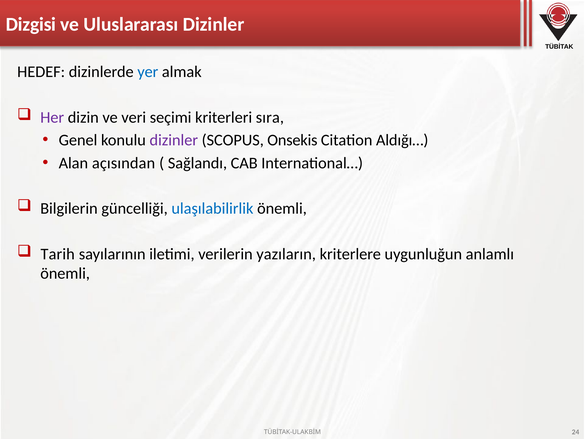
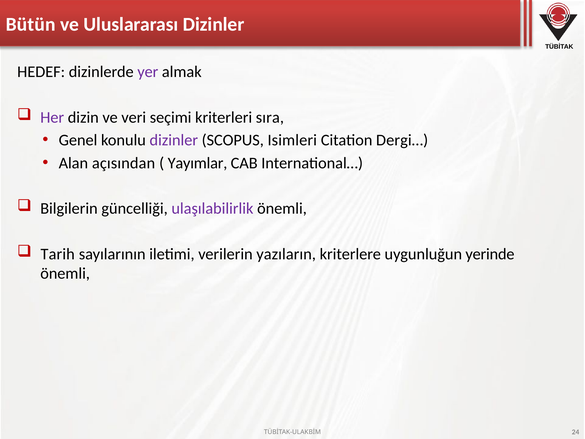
Dizgisi: Dizgisi -> Bütün (31, 24)
yer colour: blue -> purple (148, 72)
Onsekis: Onsekis -> Isimleri (292, 140)
Aldığı…: Aldığı… -> Dergi… (402, 140)
Sağlandı: Sağlandı -> Yayımlar (198, 163)
ulaşılabilirlik colour: blue -> purple (212, 208)
anlamlı: anlamlı -> yerinde (490, 254)
